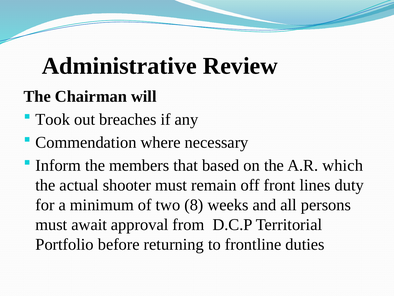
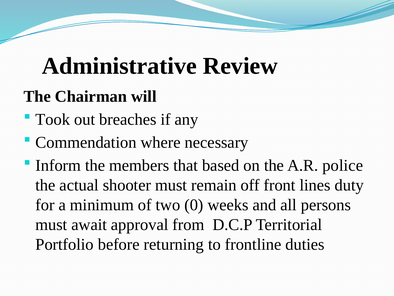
which: which -> police (343, 165)
8: 8 -> 0 (194, 205)
